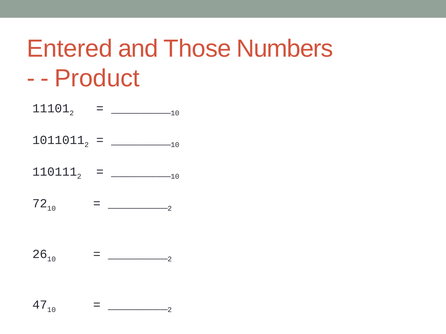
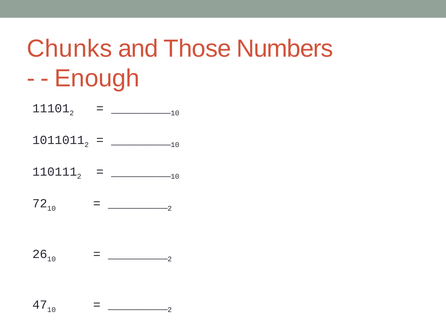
Entered: Entered -> Chunks (69, 49)
Product: Product -> Enough (97, 79)
